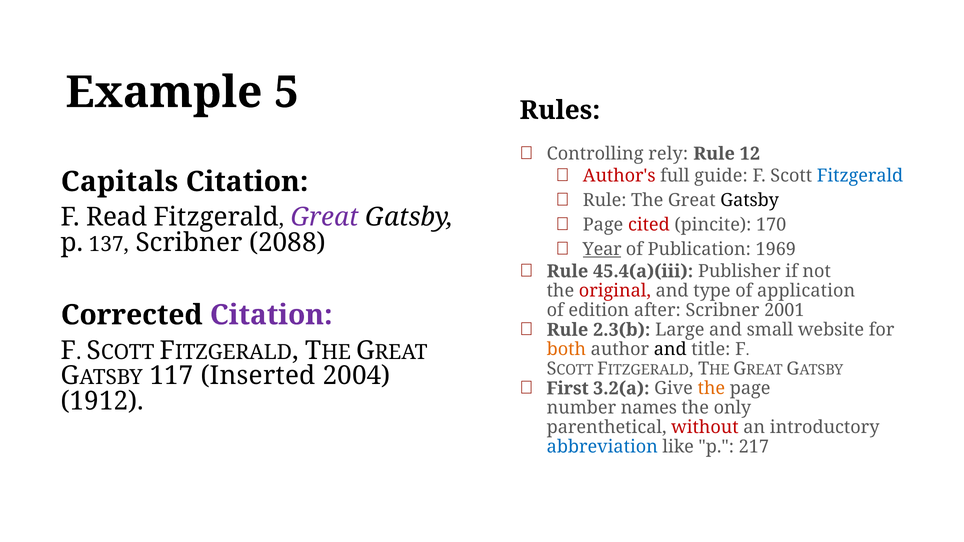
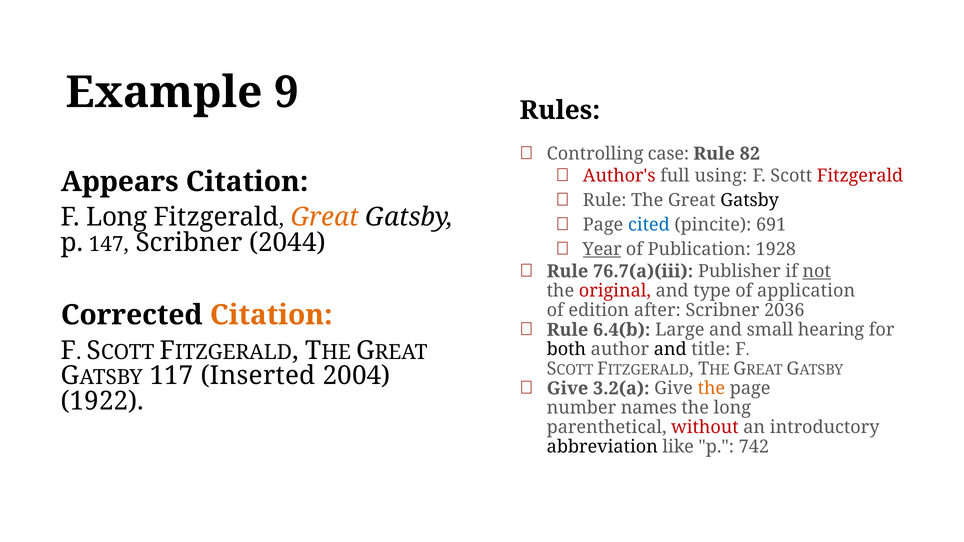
5: 5 -> 9 (286, 93)
rely: rely -> case (668, 154)
12: 12 -> 82 (750, 154)
guide: guide -> using (721, 176)
Fitzgerald colour: blue -> red (860, 176)
Capitals: Capitals -> Appears (120, 182)
F Read: Read -> Long (117, 217)
Great colour: purple -> orange (325, 217)
cited colour: red -> blue (649, 225)
170: 170 -> 691 (771, 225)
137: 137 -> 147 (109, 244)
2088: 2088 -> 2044 (287, 243)
1969: 1969 -> 1928 (776, 249)
45.4(a)(iii: 45.4(a)(iii -> 76.7(a)(iii (643, 271)
not underline: none -> present (817, 271)
2001: 2001 -> 2036 (784, 310)
Citation colour: purple -> orange (271, 315)
2.3(b: 2.3(b -> 6.4(b (622, 330)
website: website -> hearing (831, 330)
both colour: orange -> black (566, 350)
First: First -> Give (567, 389)
1912: 1912 -> 1922 (102, 401)
the only: only -> long (732, 408)
abbreviation colour: blue -> black (602, 447)
217: 217 -> 742 (754, 447)
